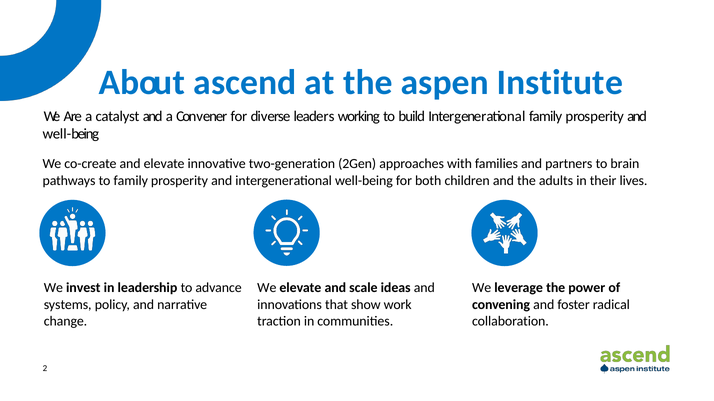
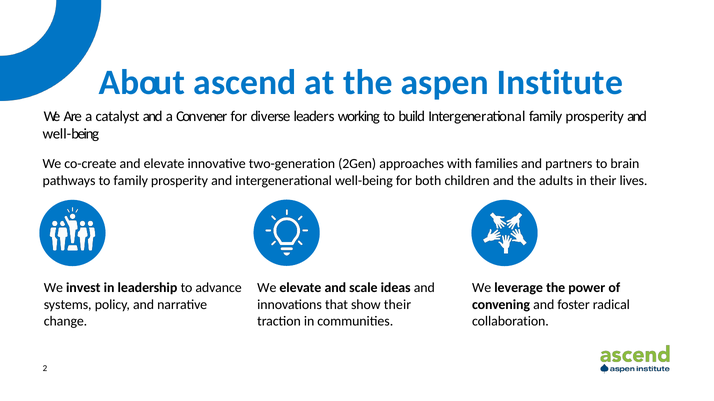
show work: work -> their (397, 305)
